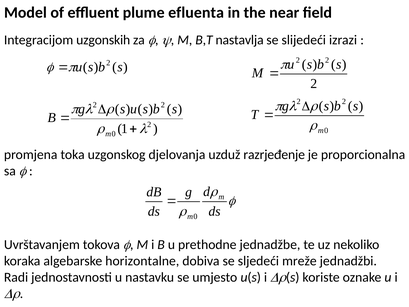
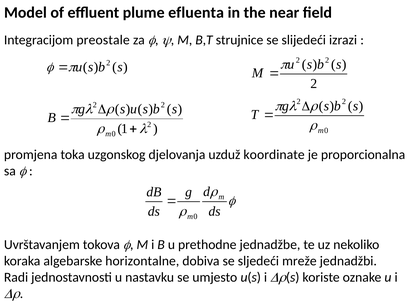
uzgonskih: uzgonskih -> preostale (103, 40)
nastavlja: nastavlja -> strujnice (240, 40)
razrjeđenje: razrjeđenje -> koordinate (274, 154)
